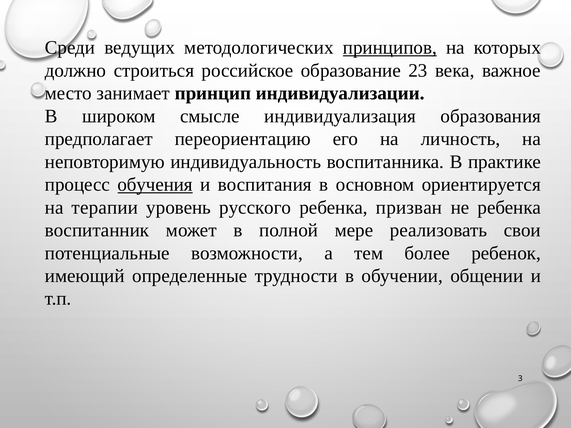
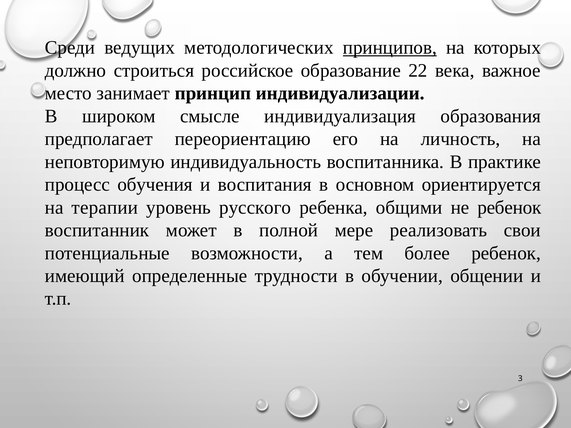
23: 23 -> 22 (418, 70)
обучения underline: present -> none (155, 185)
призван: призван -> общими (409, 208)
не ребенка: ребенка -> ребенок (509, 208)
